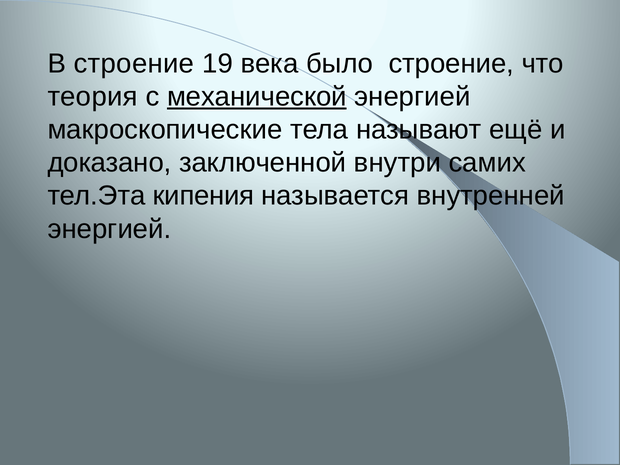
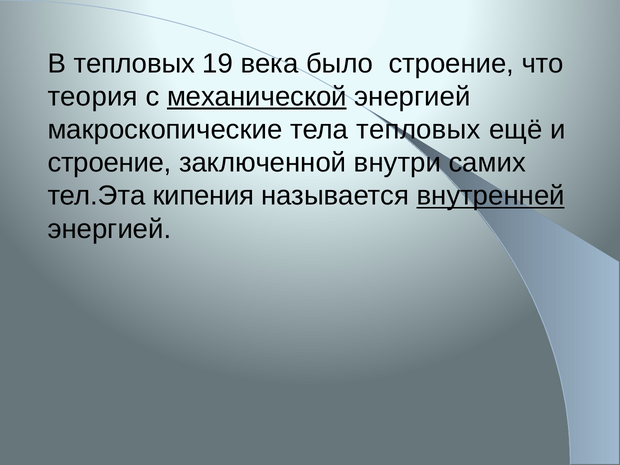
В строение: строение -> тепловых (134, 64)
тела называют: называют -> тепловых (419, 130)
доказано: доказано -> строение (110, 163)
внутренней underline: none -> present (491, 196)
